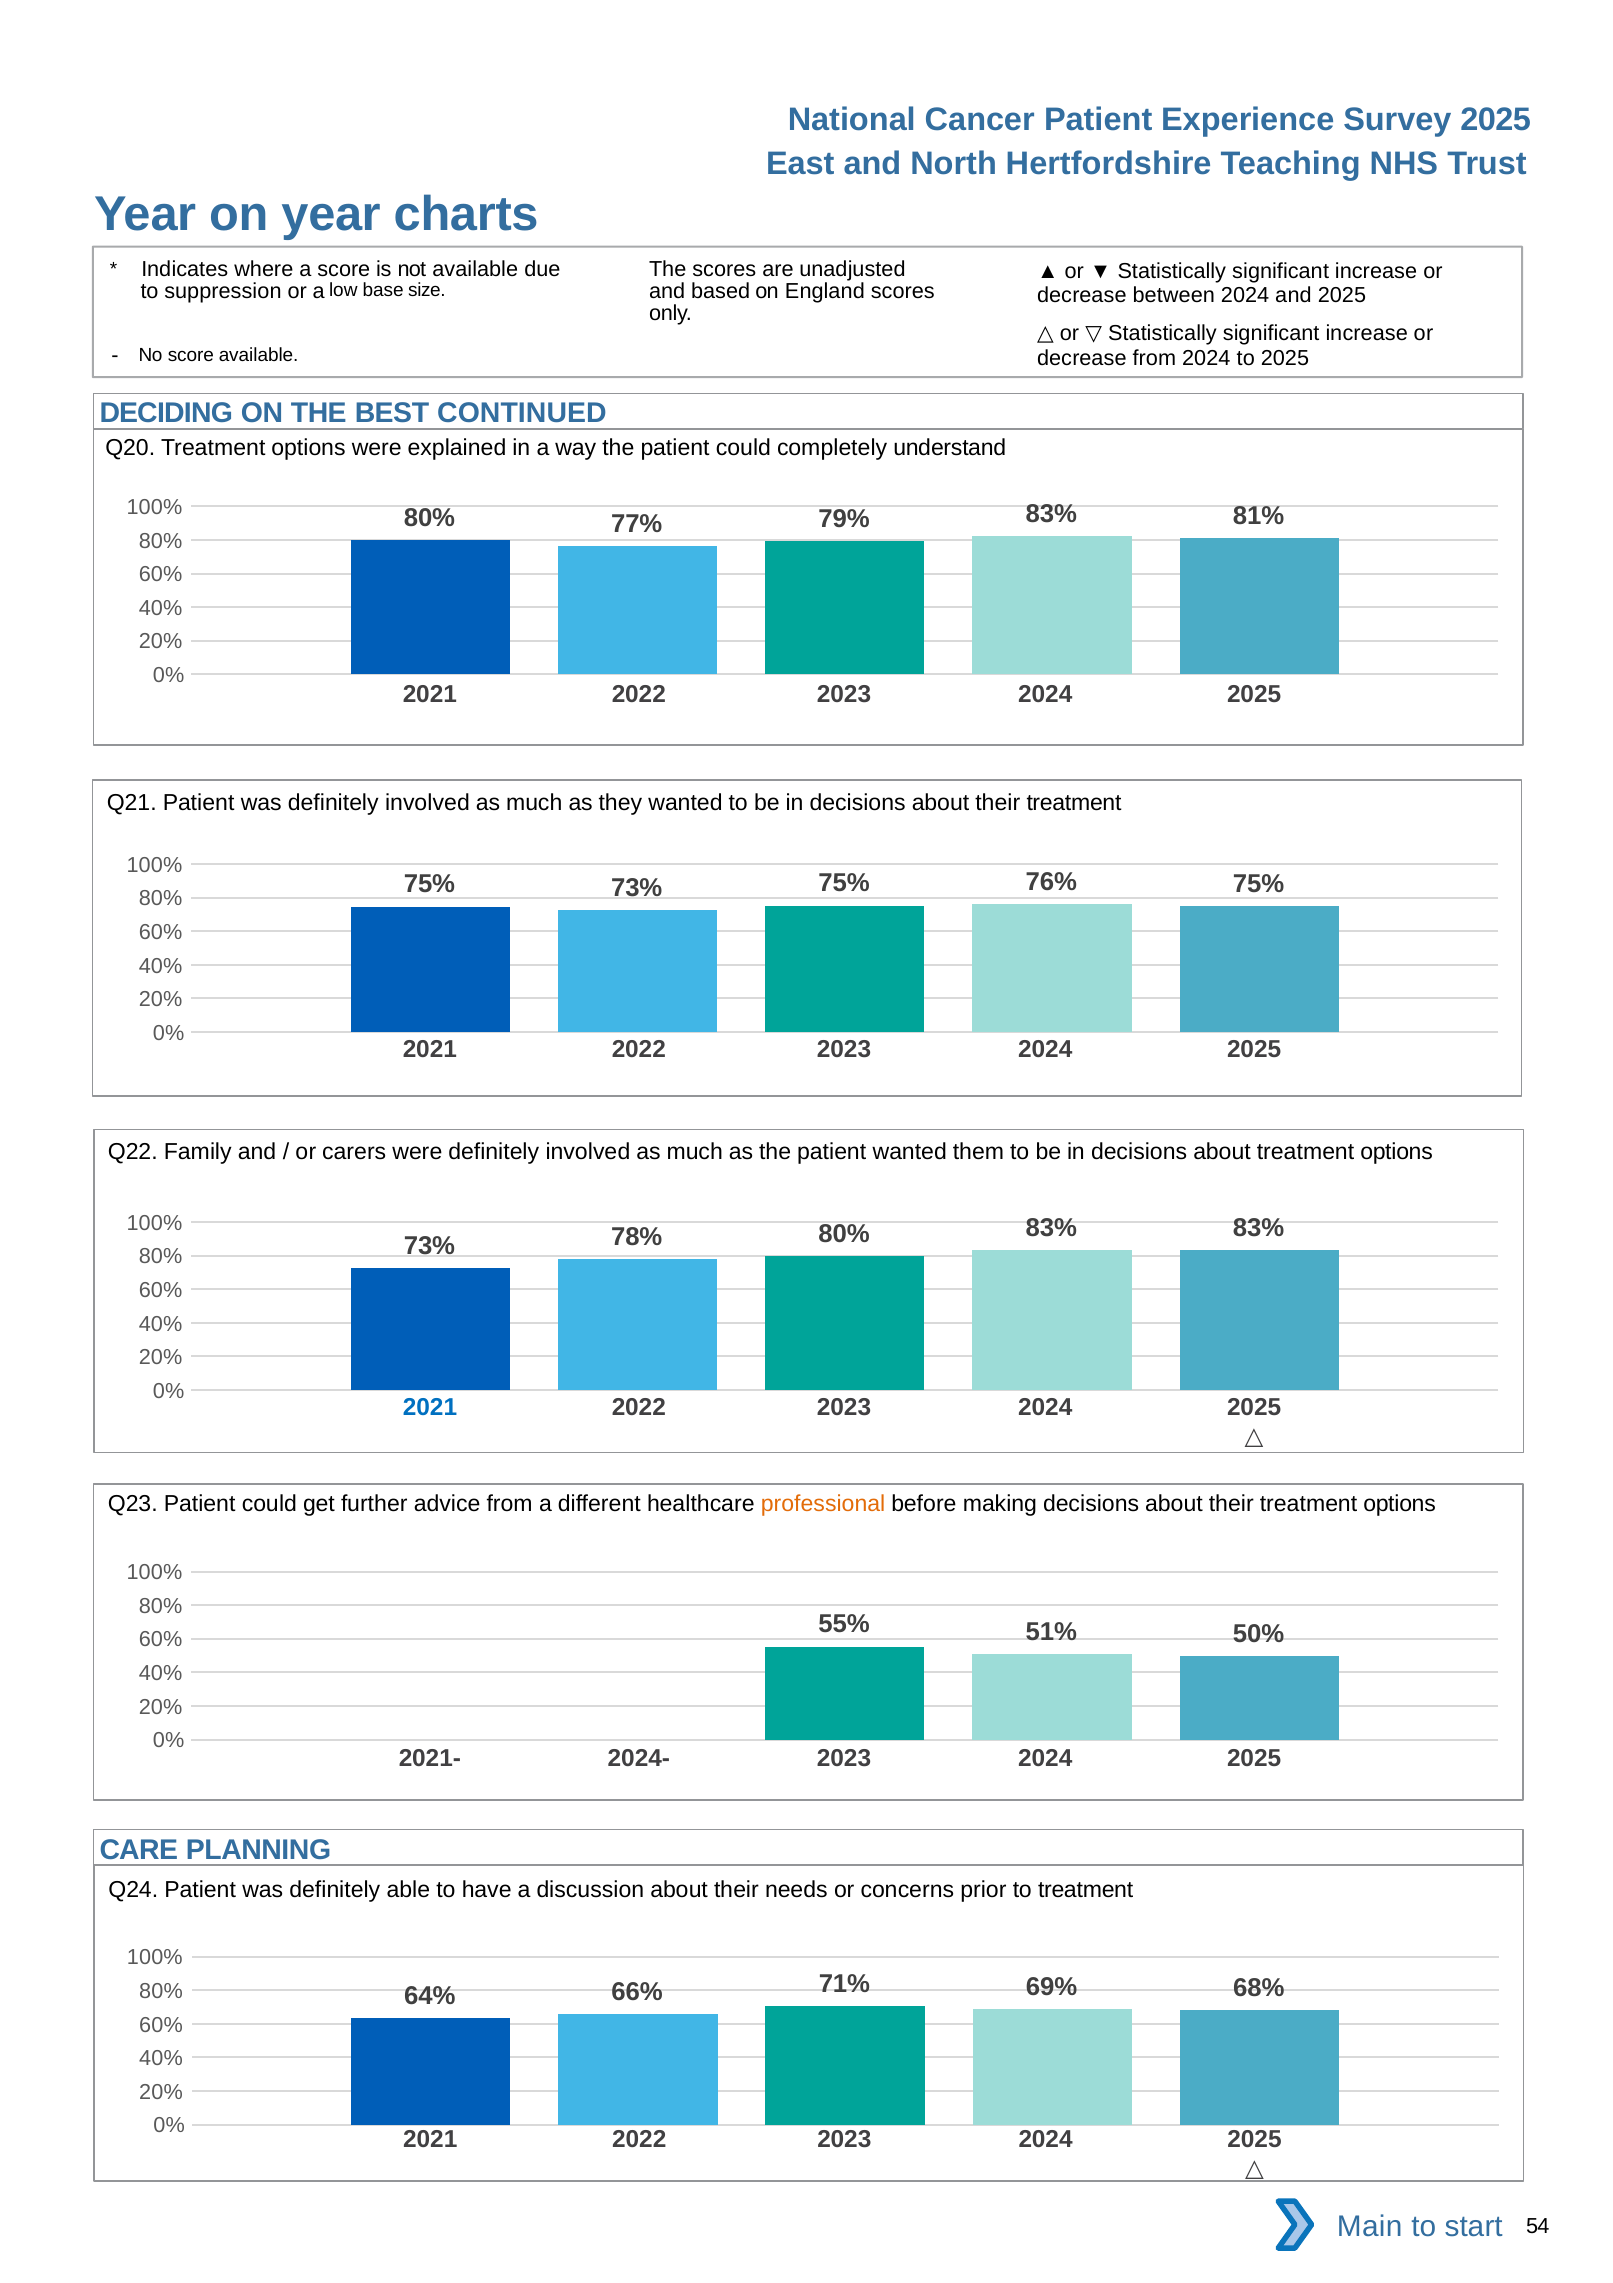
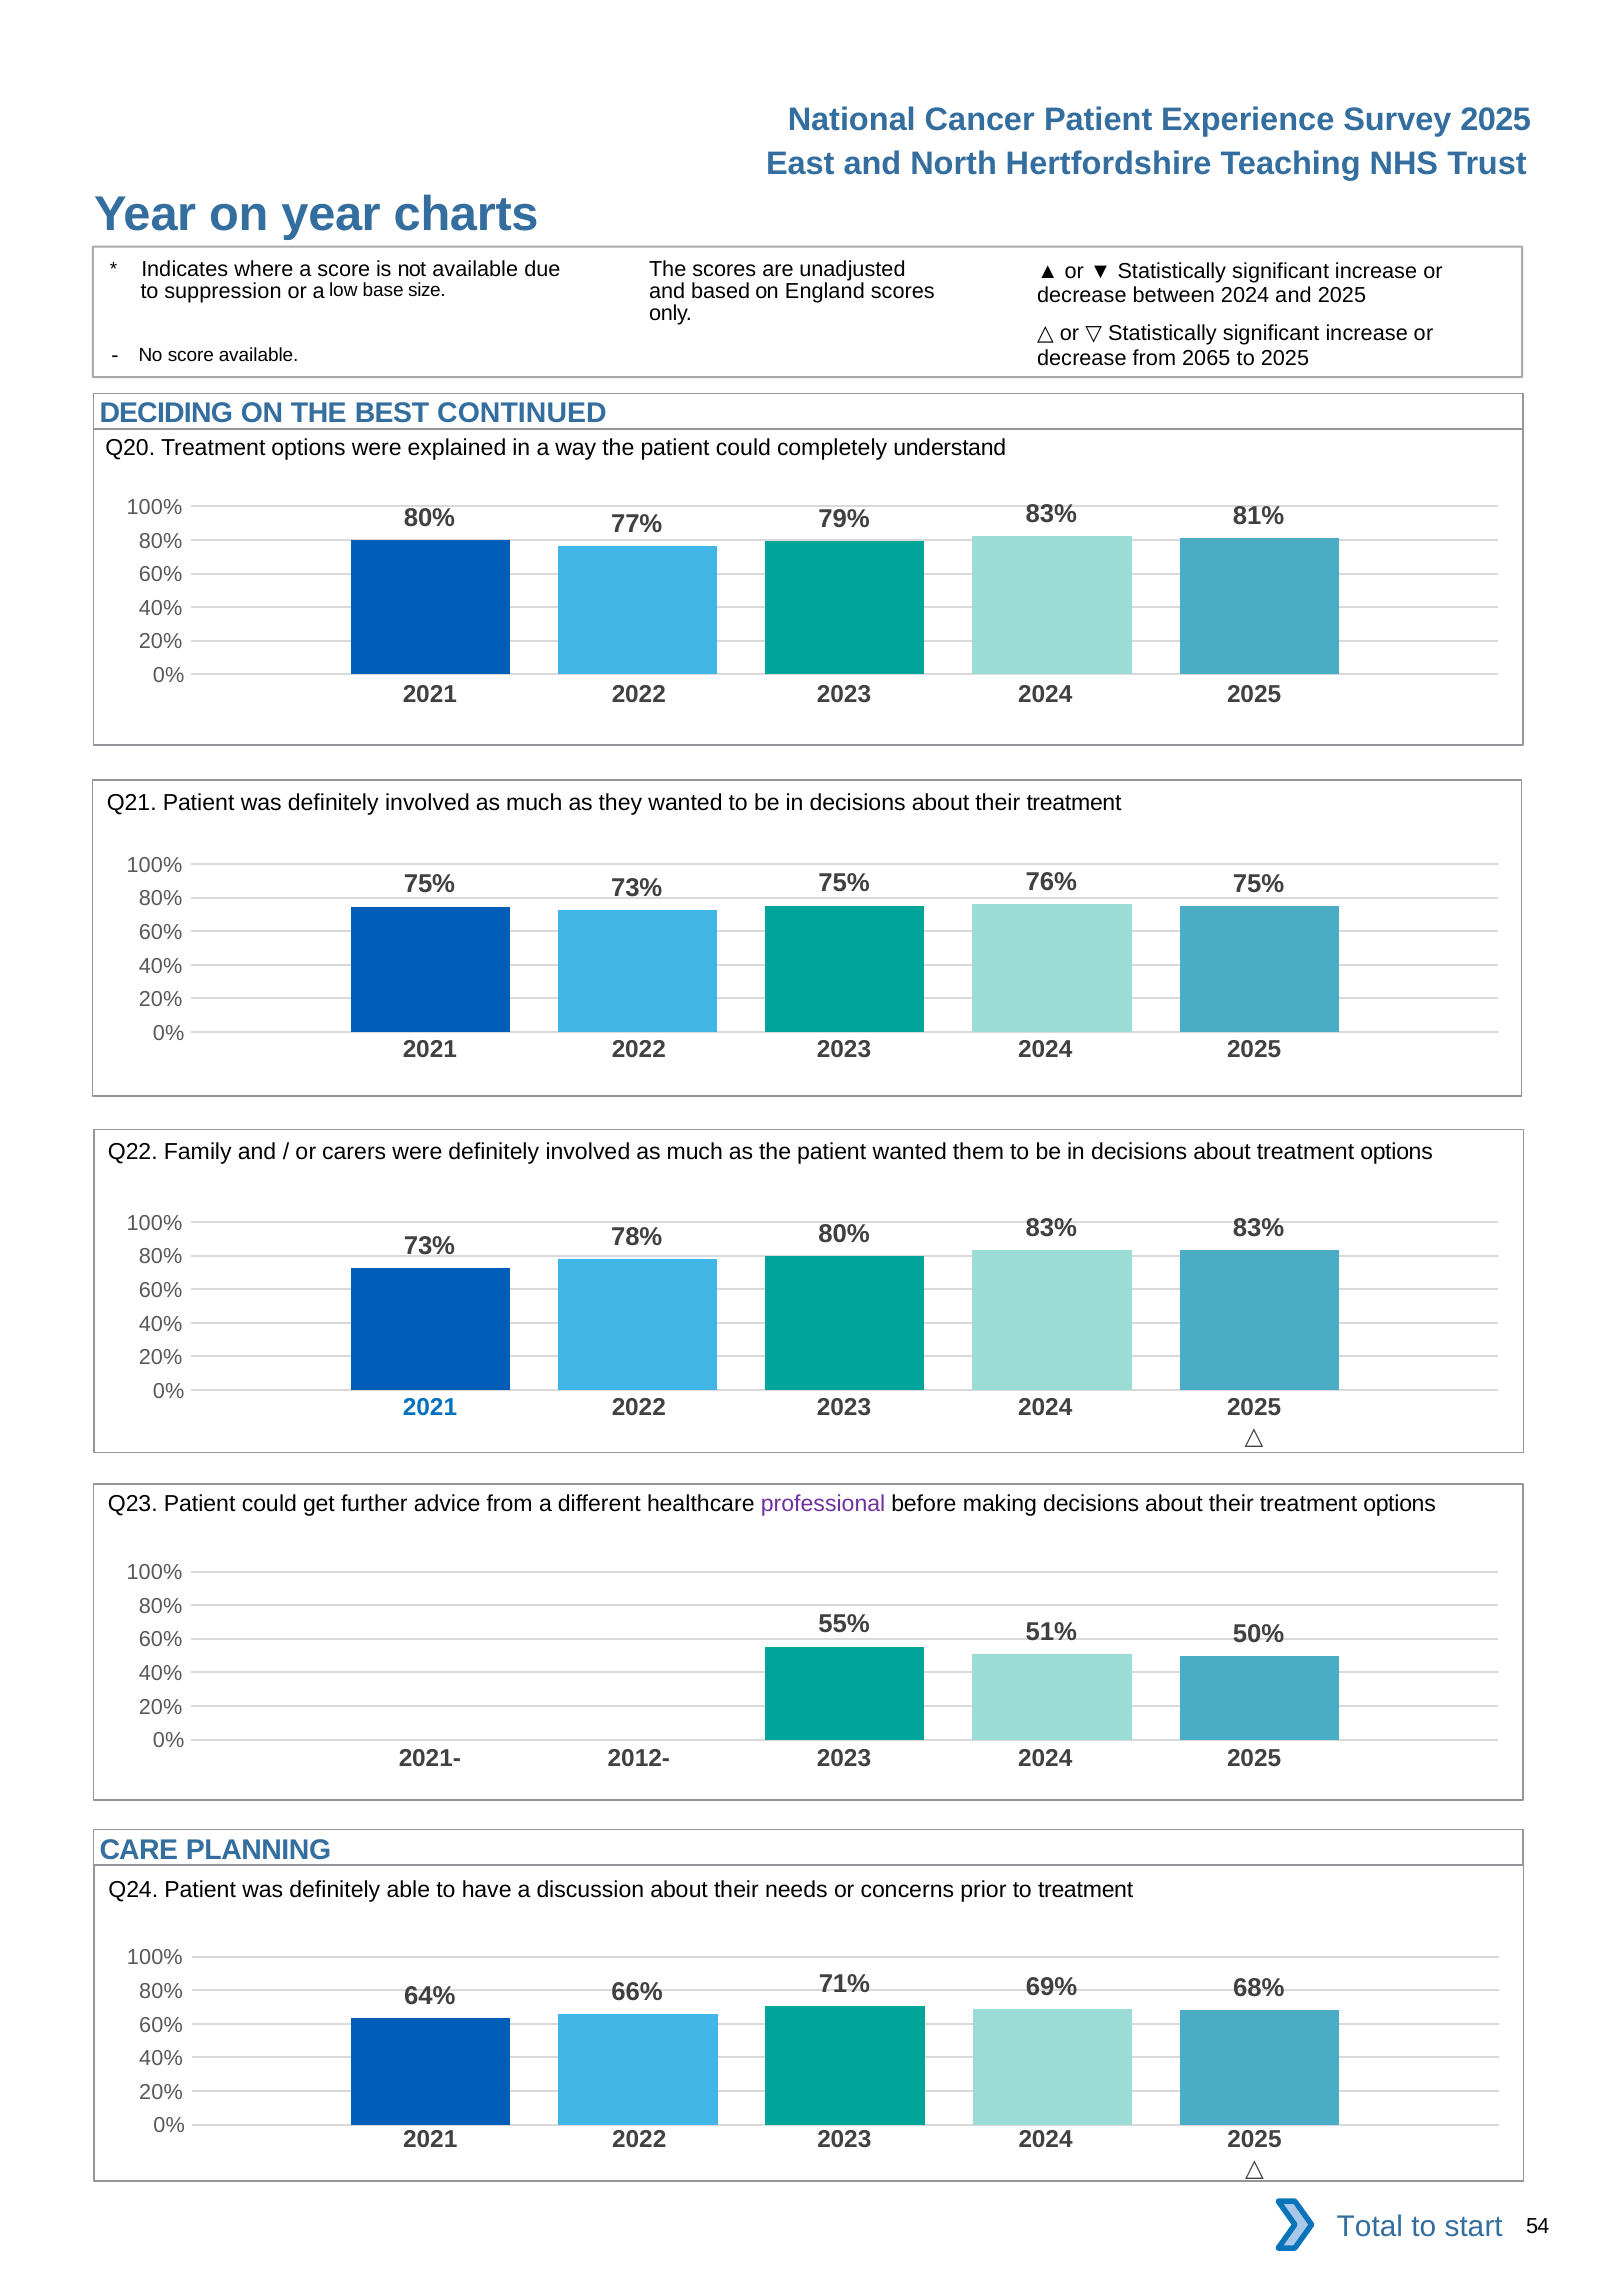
from 2024: 2024 -> 2065 (1206, 358)
professional colour: orange -> purple (823, 1504)
2024-: 2024- -> 2012- (639, 1758)
Main: Main -> Total (1370, 2226)
